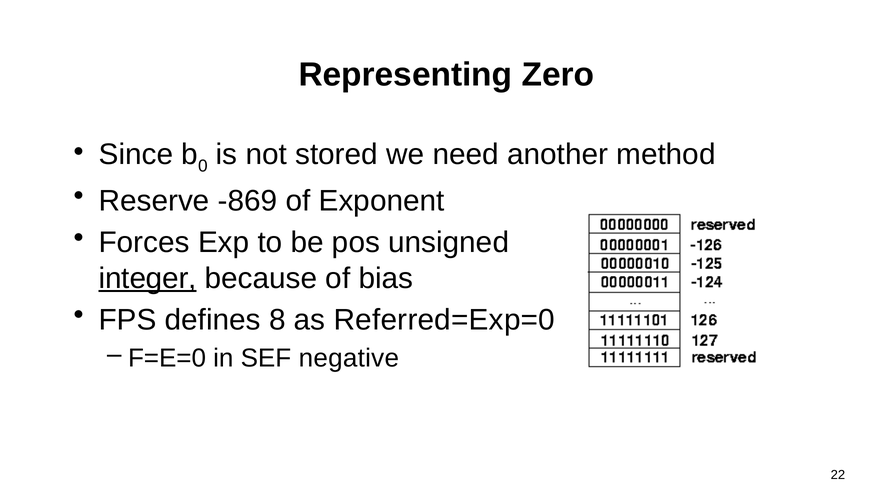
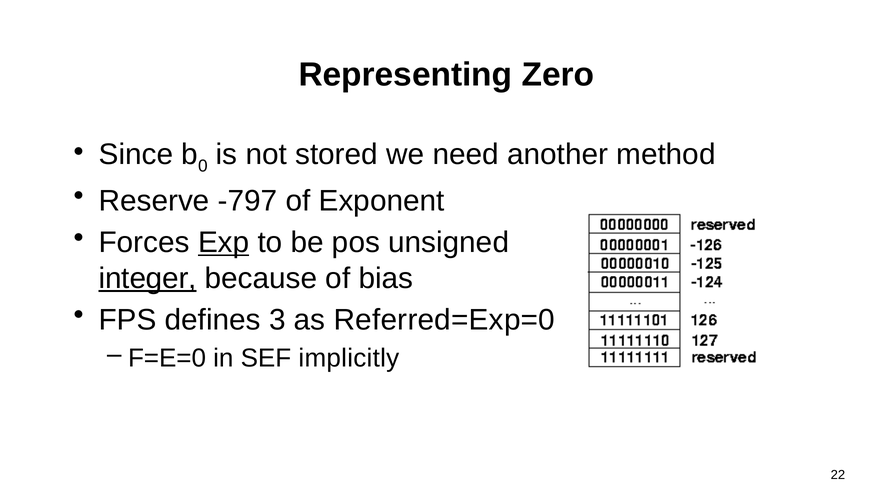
-869: -869 -> -797 (248, 201)
Exp underline: none -> present (224, 243)
8: 8 -> 3 (277, 320)
negative: negative -> implicitly (349, 359)
